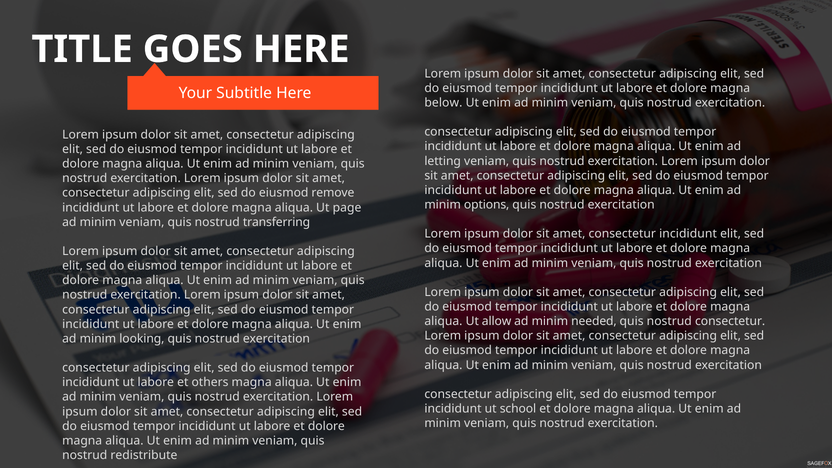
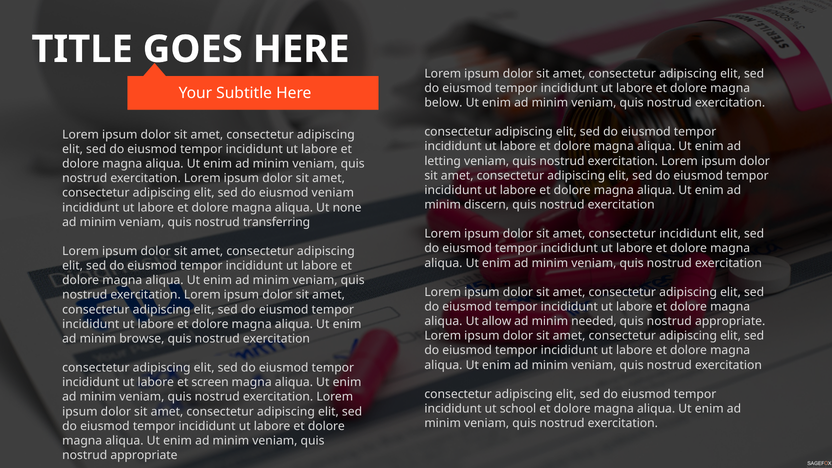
eiusmod remove: remove -> veniam (333, 193)
options: options -> discern (487, 205)
page: page -> none (347, 208)
consectetur: consectetur -> appropriate (730, 321)
looking: looking -> browse (142, 339)
others: others -> screen (210, 382)
redistribute: redistribute -> appropriate (144, 455)
